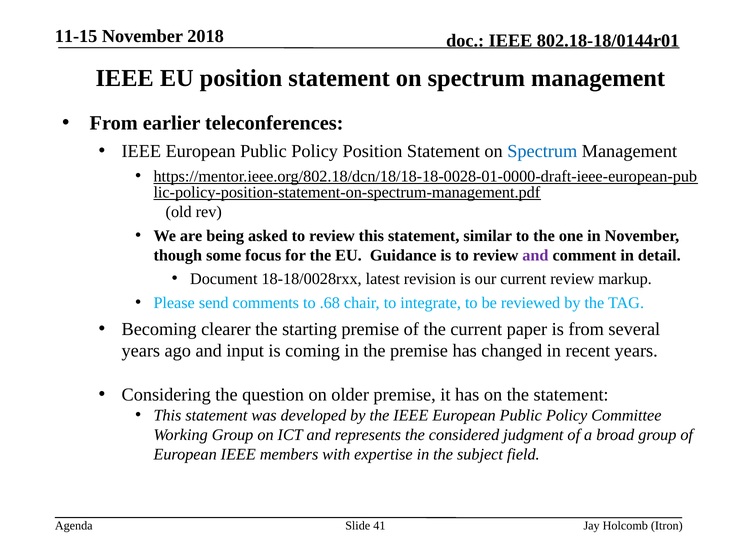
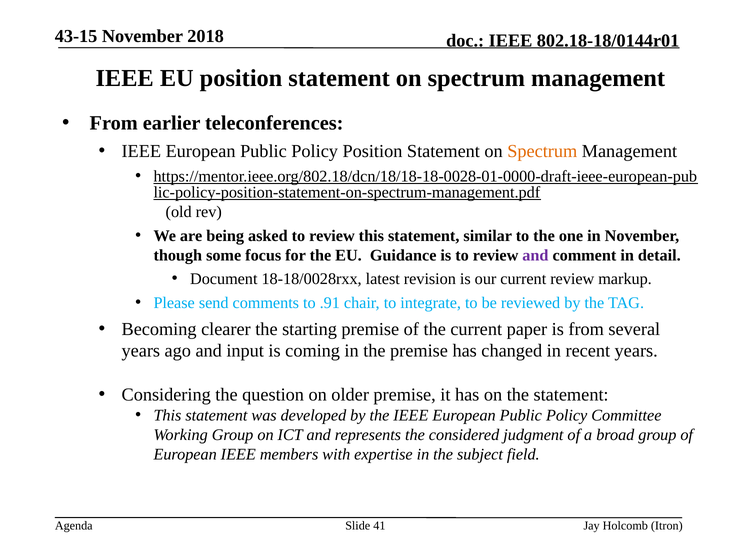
11-15: 11-15 -> 43-15 (76, 36)
Spectrum colour: blue -> orange (542, 151)
.68: .68 -> .91 (330, 303)
